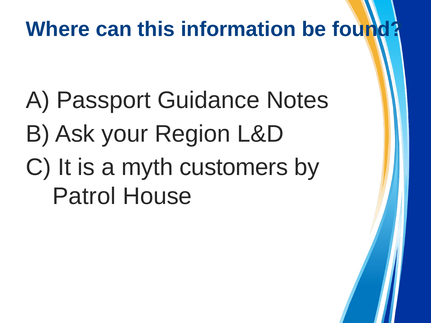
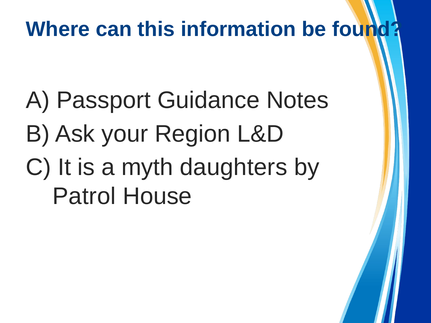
customers: customers -> daughters (234, 168)
